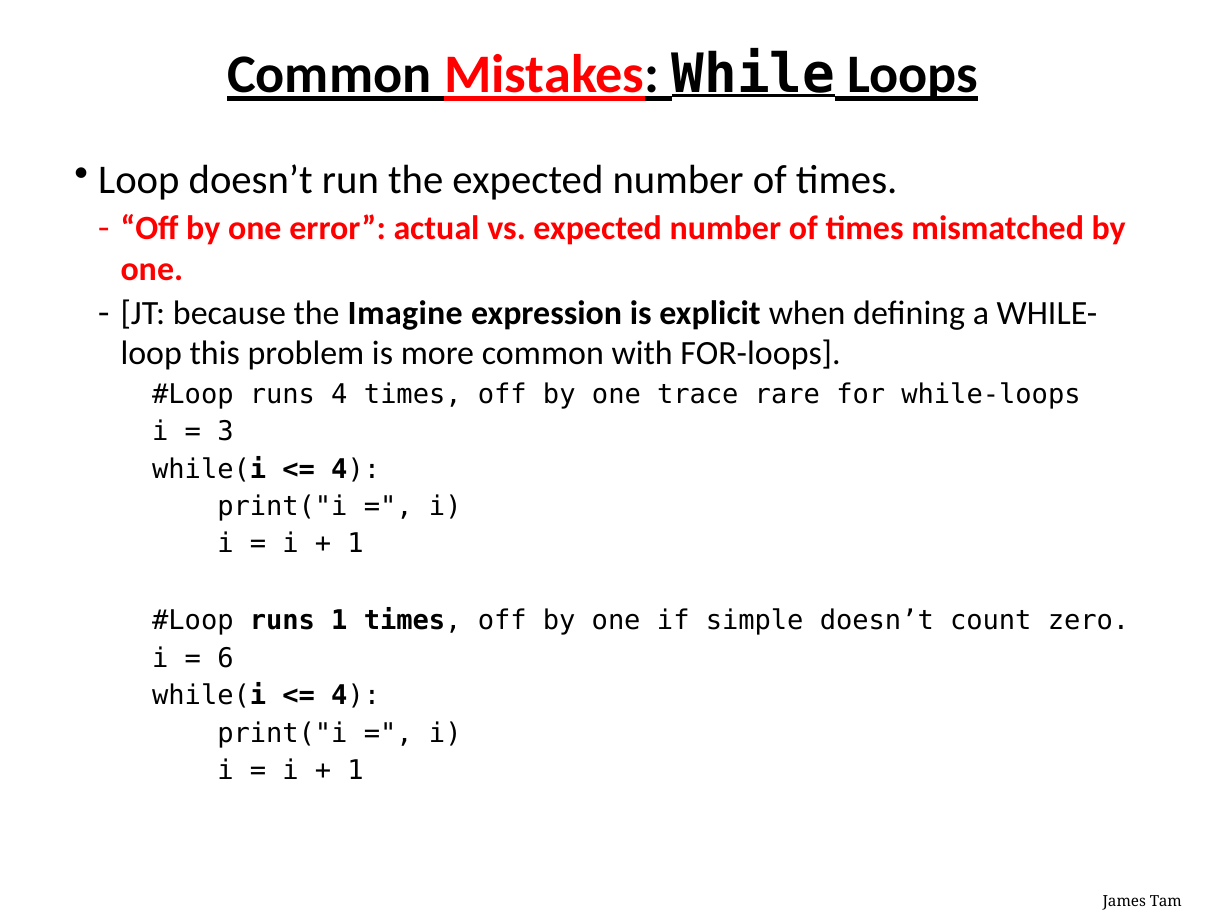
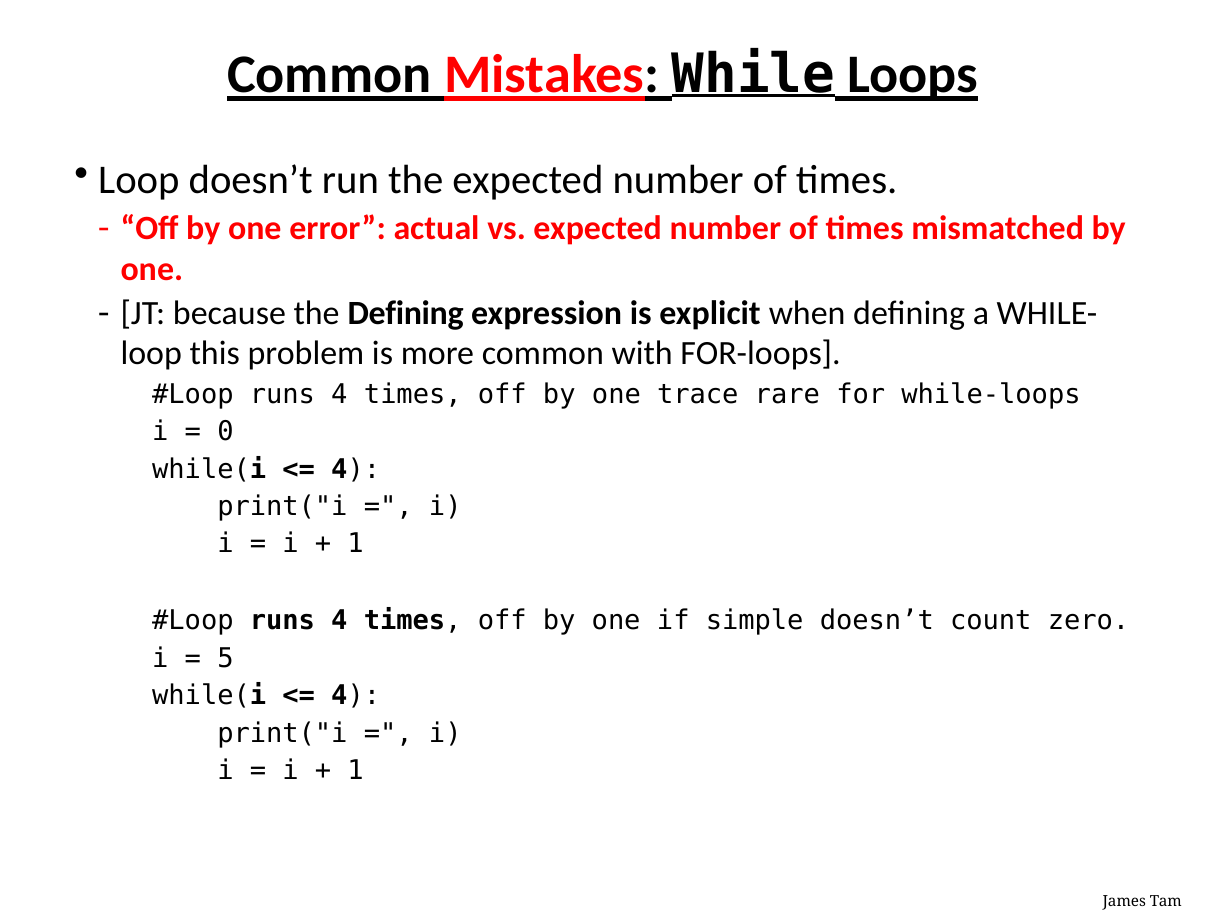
the Imagine: Imagine -> Defining (406, 313)
3: 3 -> 0 (225, 432)
1: 1 -> 4 (339, 621)
6: 6 -> 5 (225, 658)
